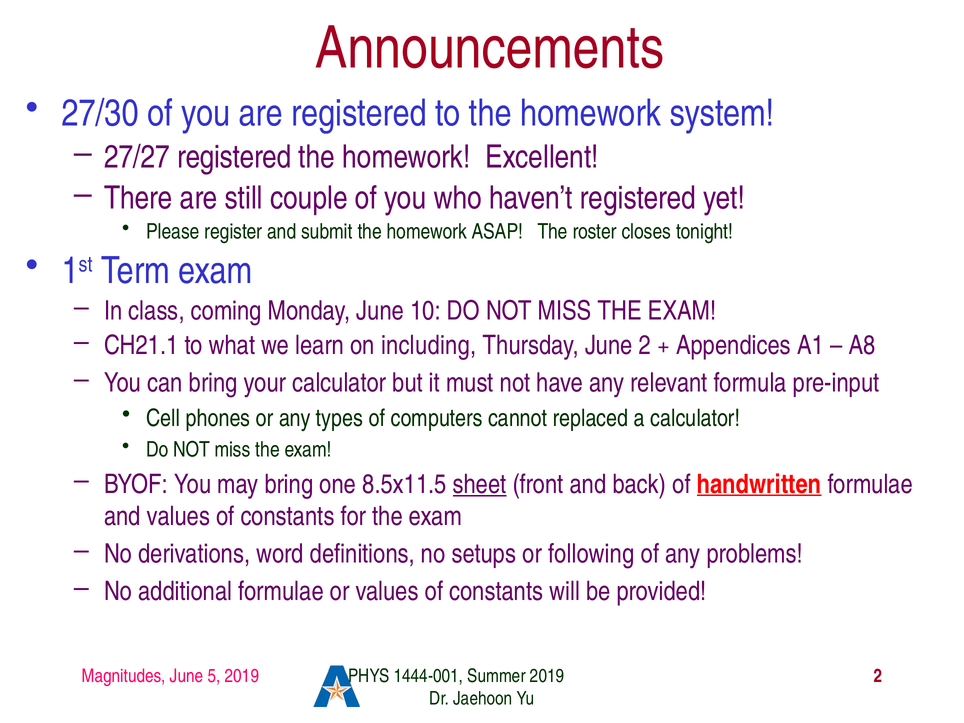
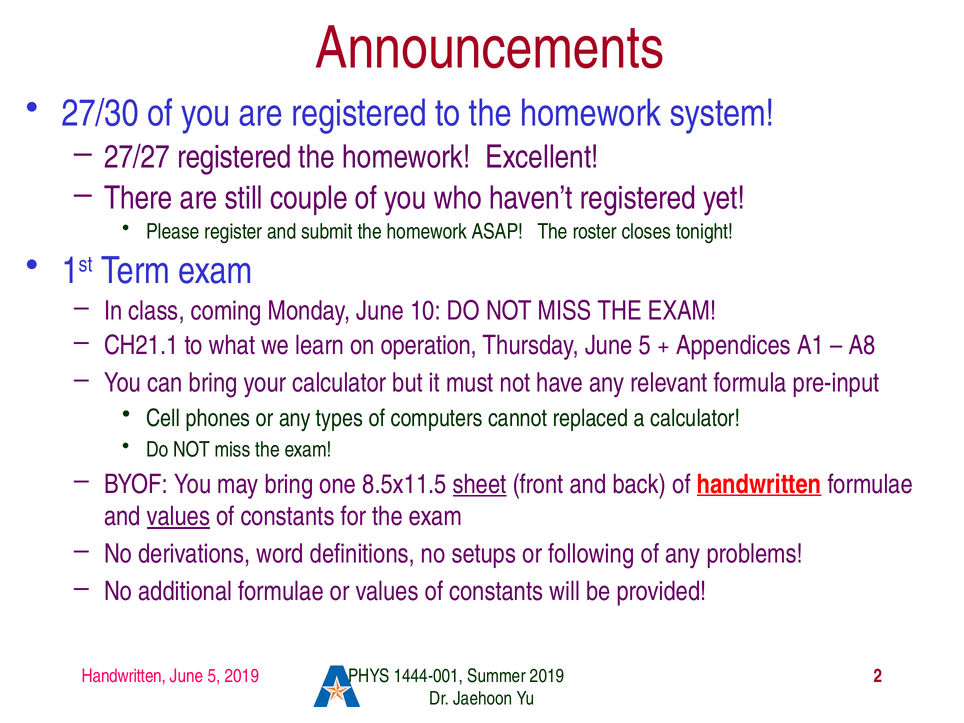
including: including -> operation (429, 345)
Thursday June 2: 2 -> 5 (645, 345)
values underline: none -> present (178, 517)
Magnitudes: Magnitudes -> Handwritten (124, 676)
